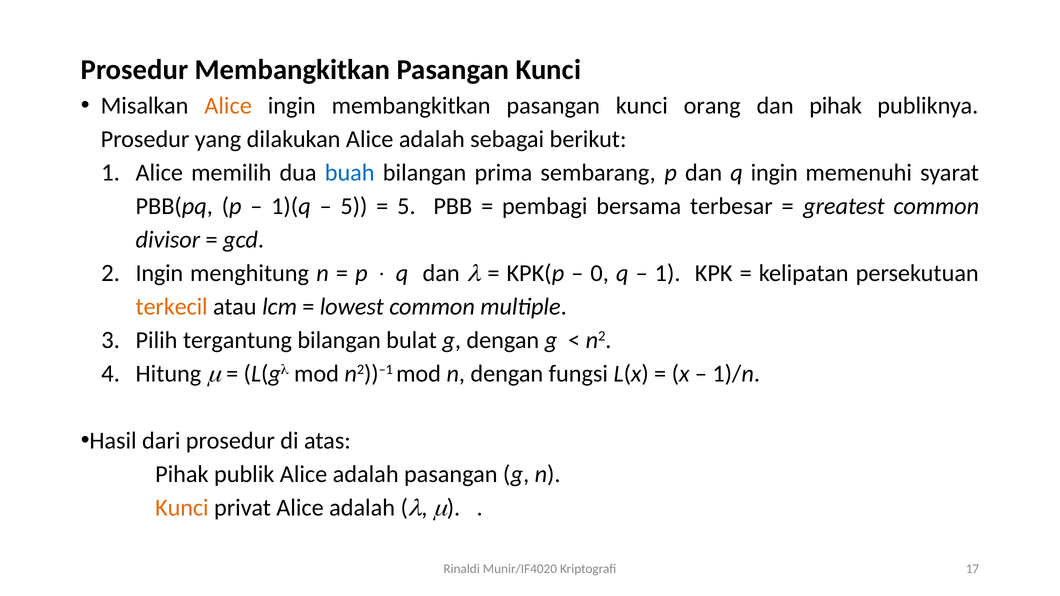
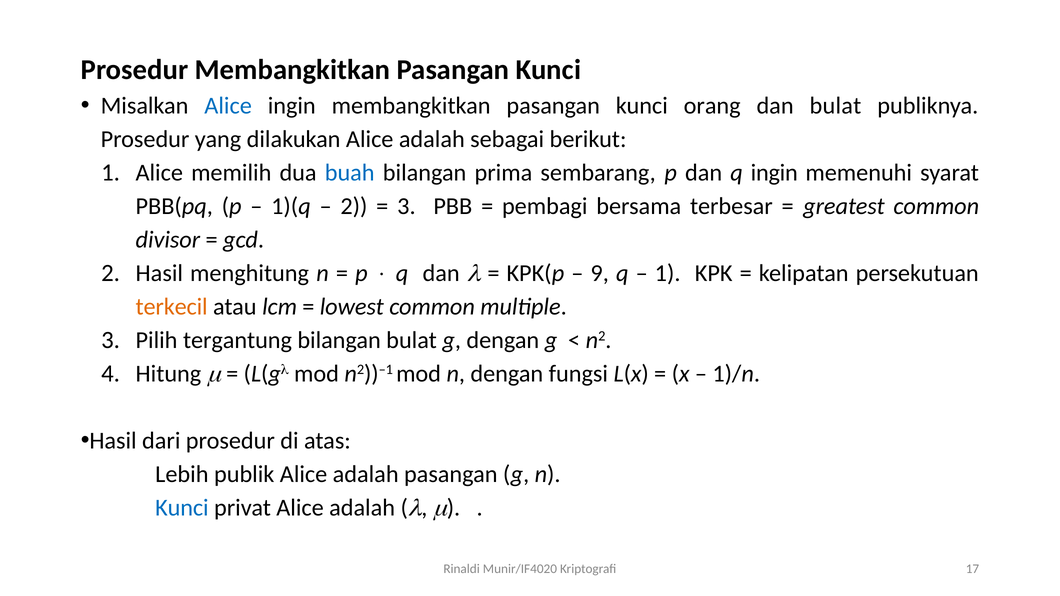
Alice colour: orange -> blue (228, 106)
dan pihak: pihak -> bulat (835, 106)
5: 5 -> 2 (354, 206)
5: 5 -> 3 (406, 206)
Ingin: Ingin -> Hasil (159, 273)
0: 0 -> 9 (600, 273)
Pihak: Pihak -> Lebih (182, 474)
Kunci colour: orange -> blue (182, 508)
